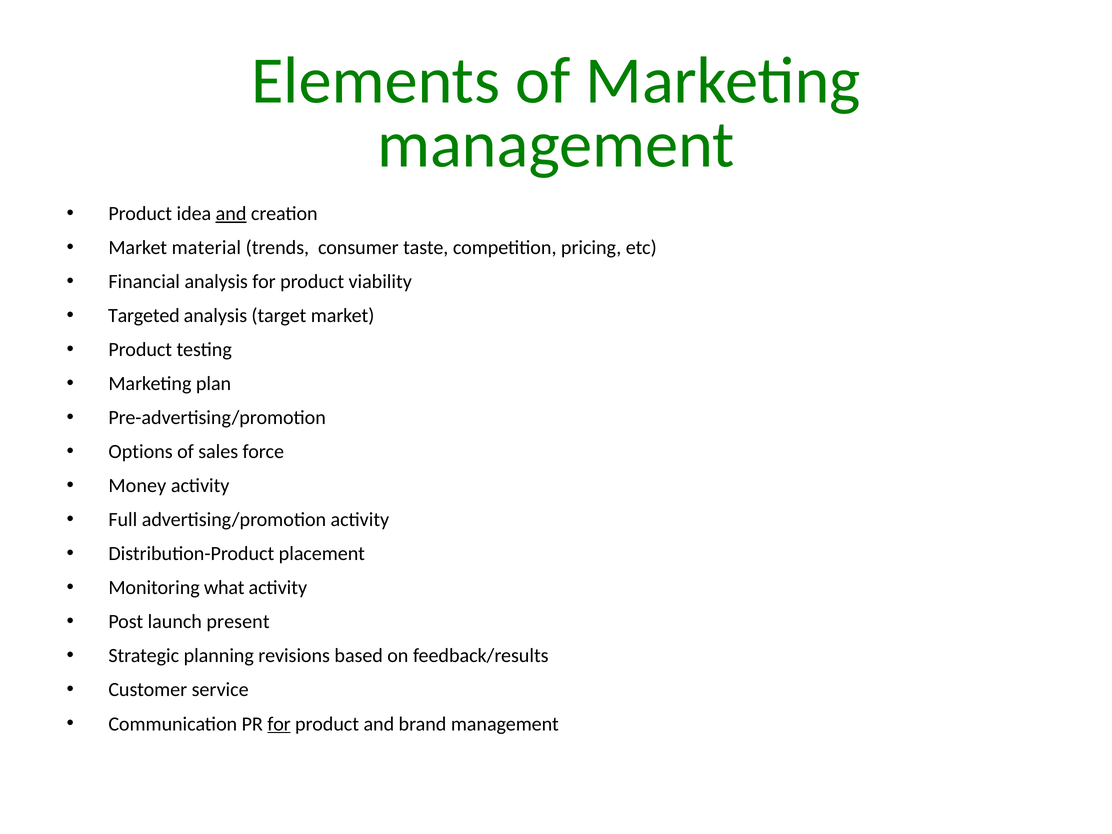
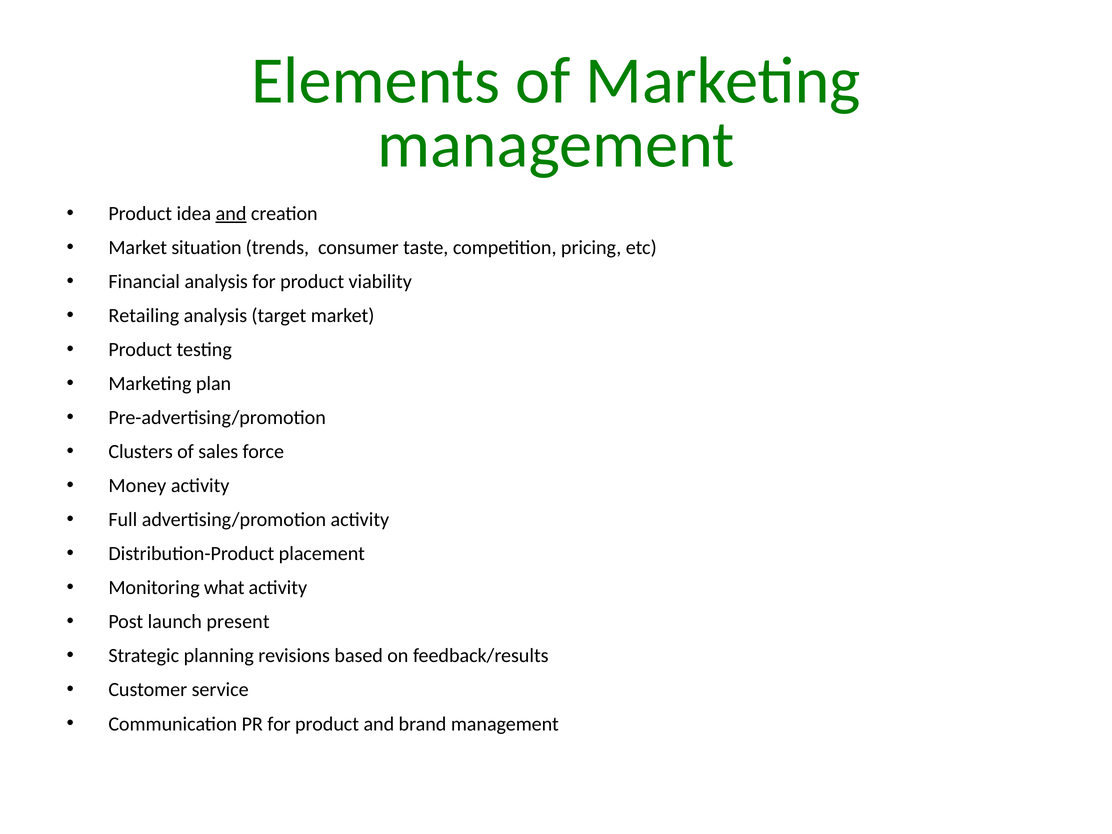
material: material -> situation (207, 248)
Targeted: Targeted -> Retailing (144, 316)
Options: Options -> Clusters (141, 452)
for underline: present -> none (279, 724)
